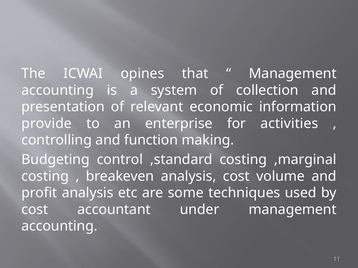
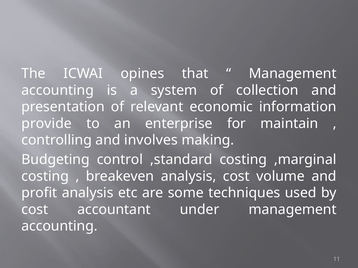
activities: activities -> maintain (289, 124)
function: function -> involves (151, 140)
